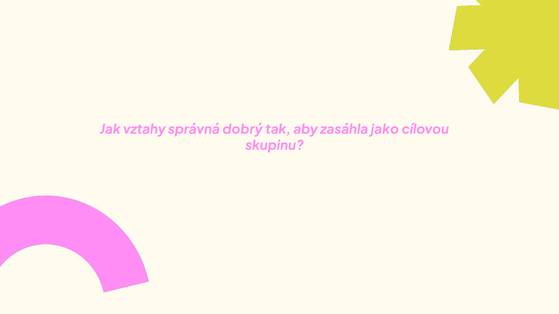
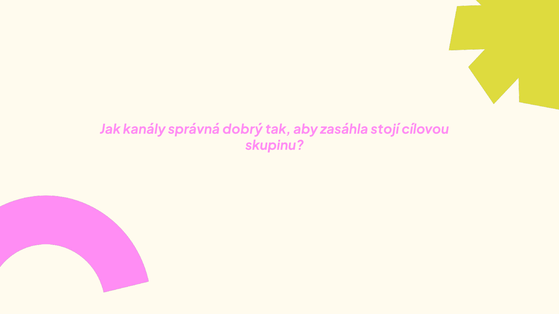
vztahy: vztahy -> kanály (144, 129)
jako: jako -> stojí (385, 129)
